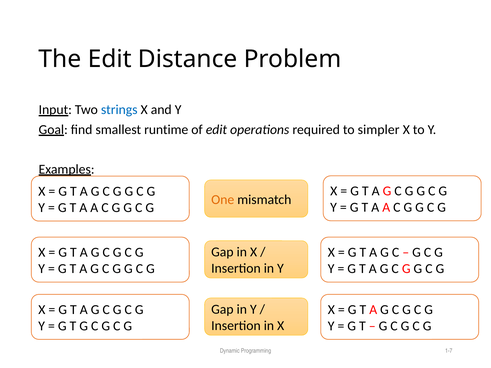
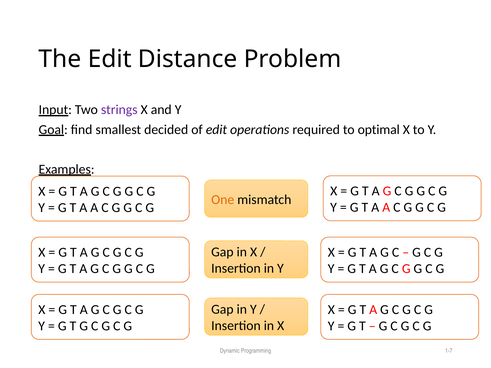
strings colour: blue -> purple (119, 110)
runtime: runtime -> decided (166, 130)
simpler: simpler -> optimal (379, 130)
